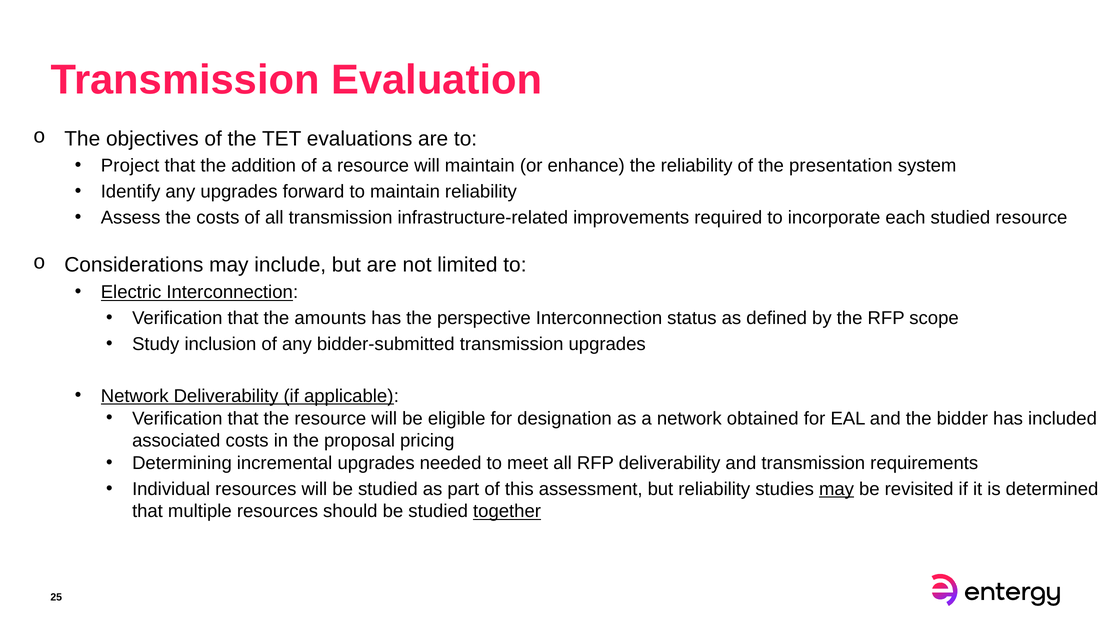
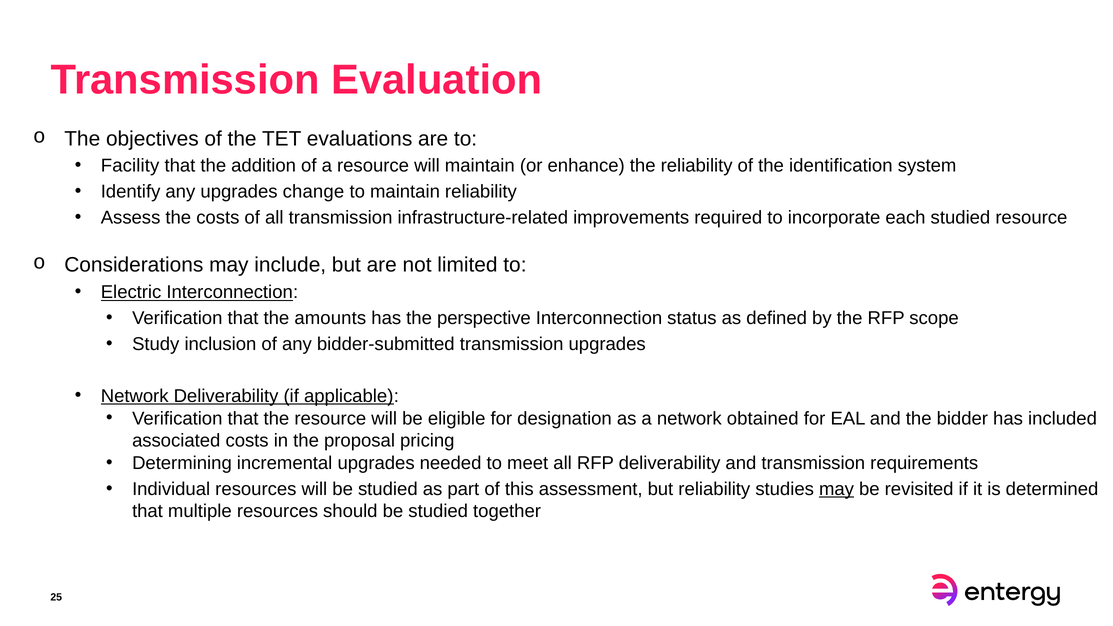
Project: Project -> Facility (130, 166)
presentation: presentation -> identification (841, 166)
forward: forward -> change (313, 192)
together underline: present -> none (507, 511)
